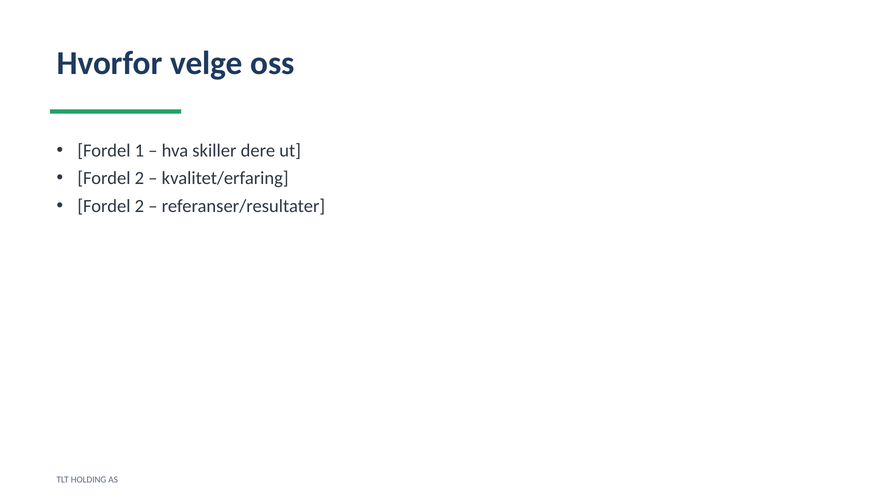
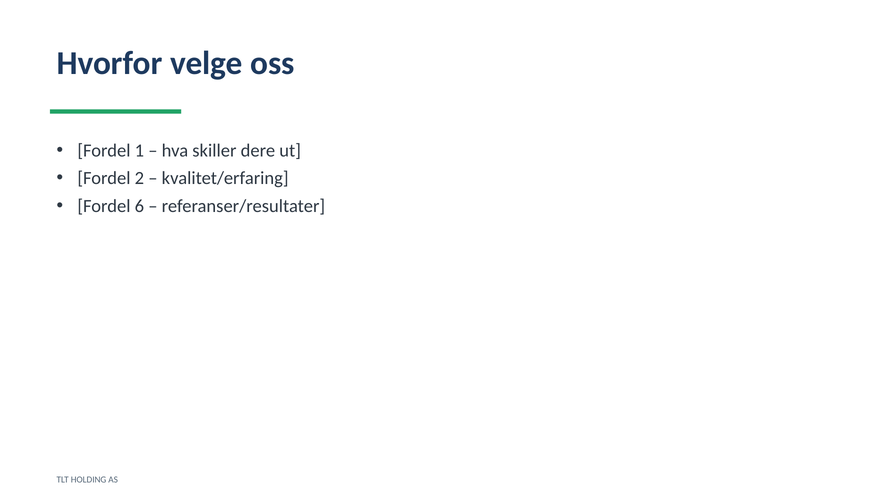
2: 2 -> 6 (139, 206)
